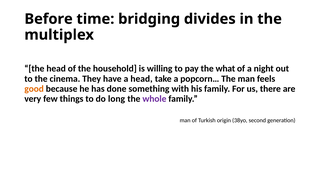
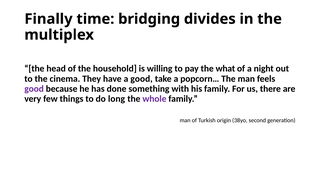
Before: Before -> Finally (48, 19)
a head: head -> good (142, 79)
good colour: orange -> purple (34, 89)
